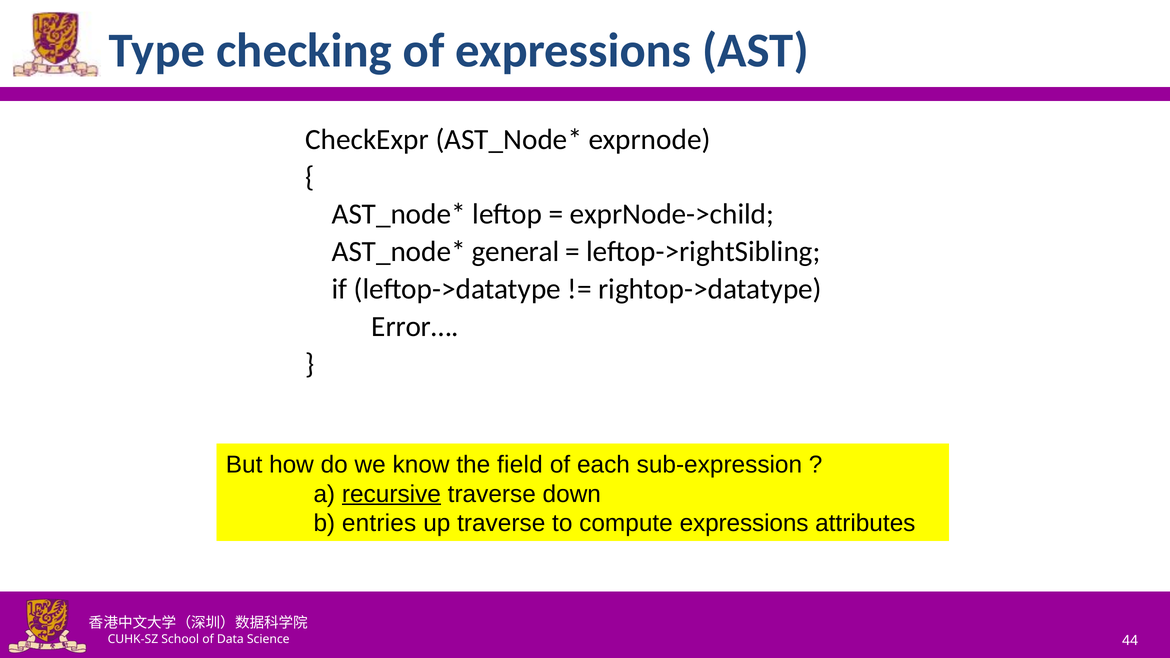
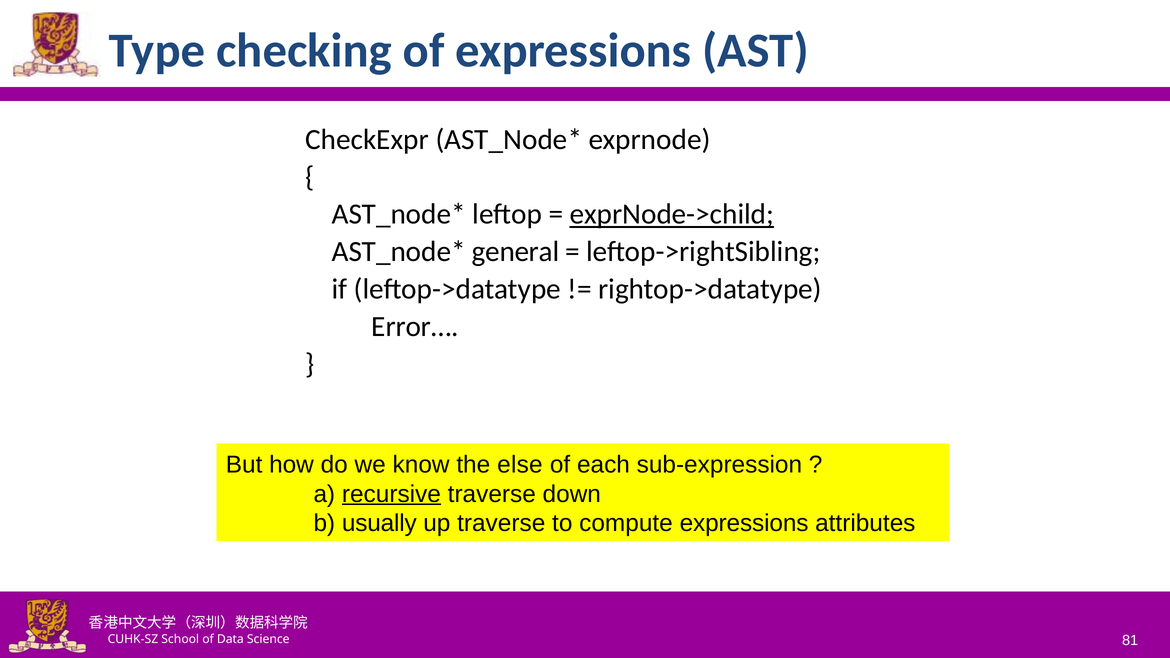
exprNode->child underline: none -> present (672, 214)
field: field -> else (520, 465)
entries: entries -> usually (379, 523)
44: 44 -> 81 (1130, 640)
